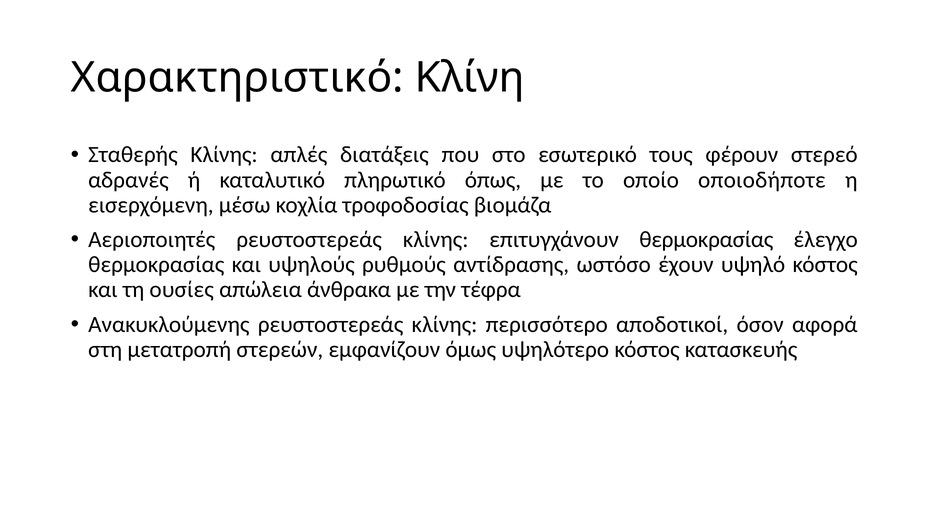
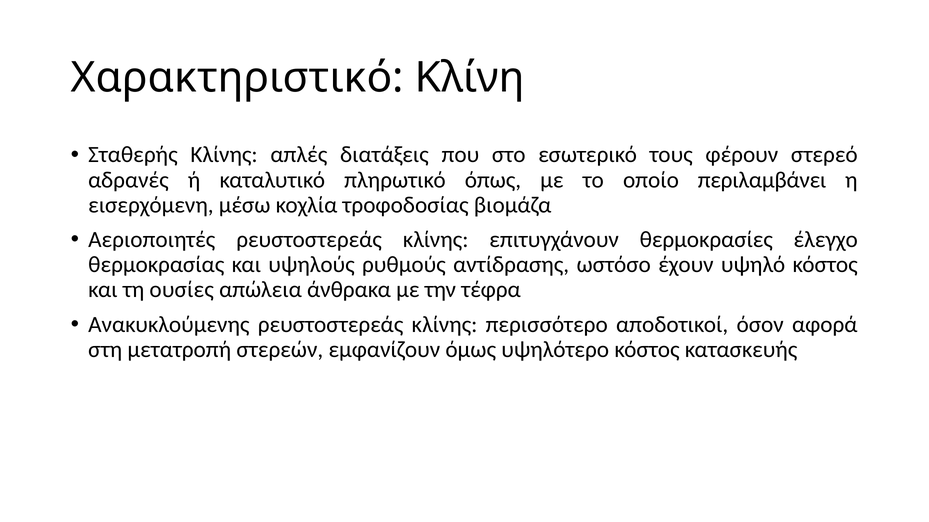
οποιοδήποτε: οποιοδήποτε -> περιλαμβάνει (762, 180)
επιτυγχάνουν θερμοκρασίας: θερμοκρασίας -> θερμοκρασίες (706, 240)
